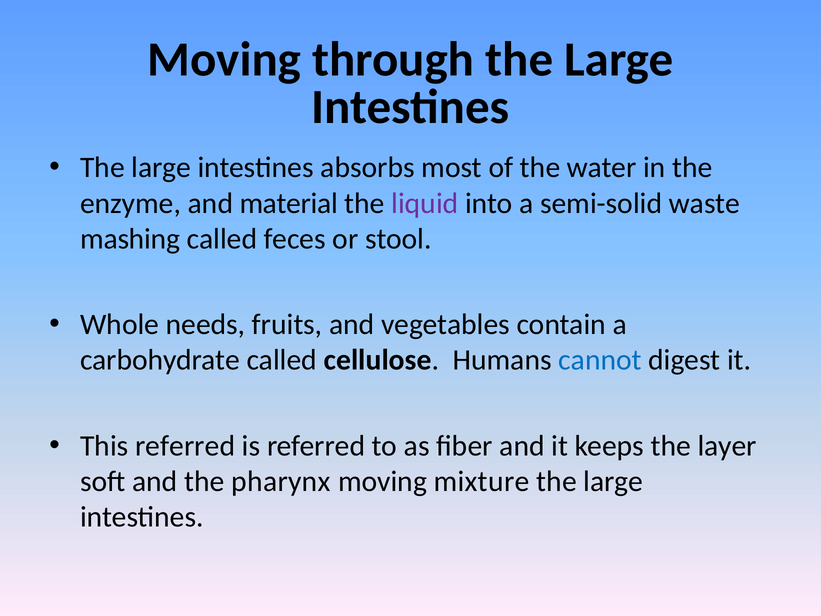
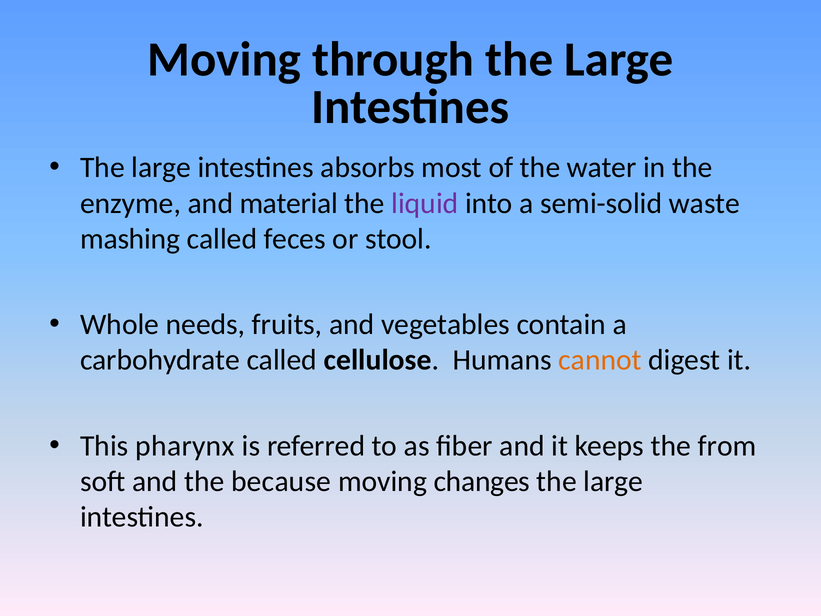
cannot colour: blue -> orange (600, 360)
This referred: referred -> pharynx (185, 446)
layer: layer -> from (727, 446)
pharynx: pharynx -> because (281, 481)
mixture: mixture -> changes (482, 481)
